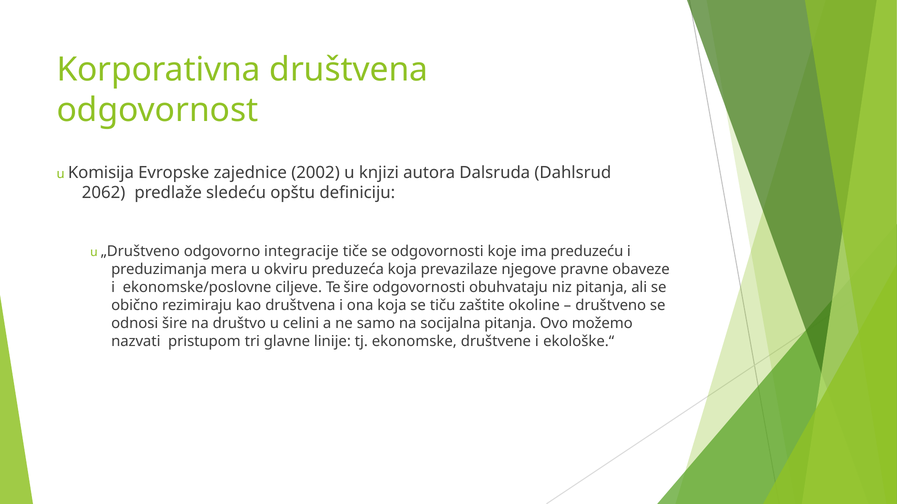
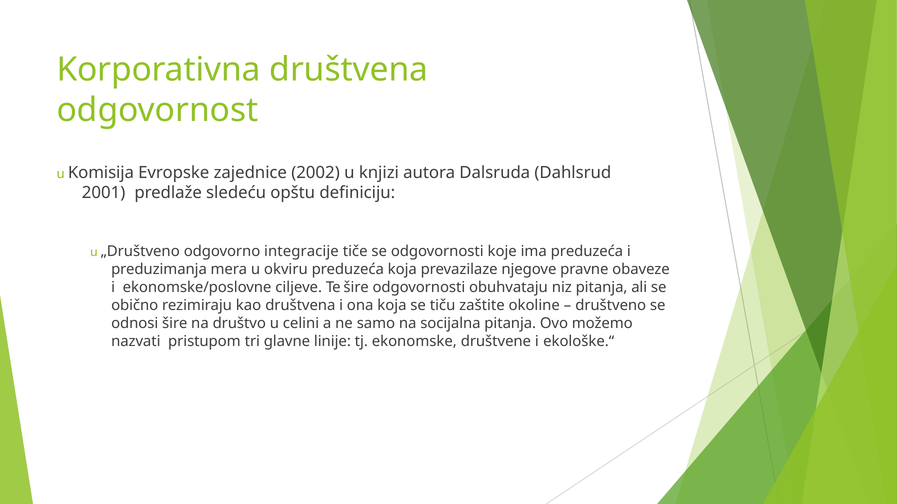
2062: 2062 -> 2001 (104, 193)
ima preduzeću: preduzeću -> preduzeća (587, 252)
